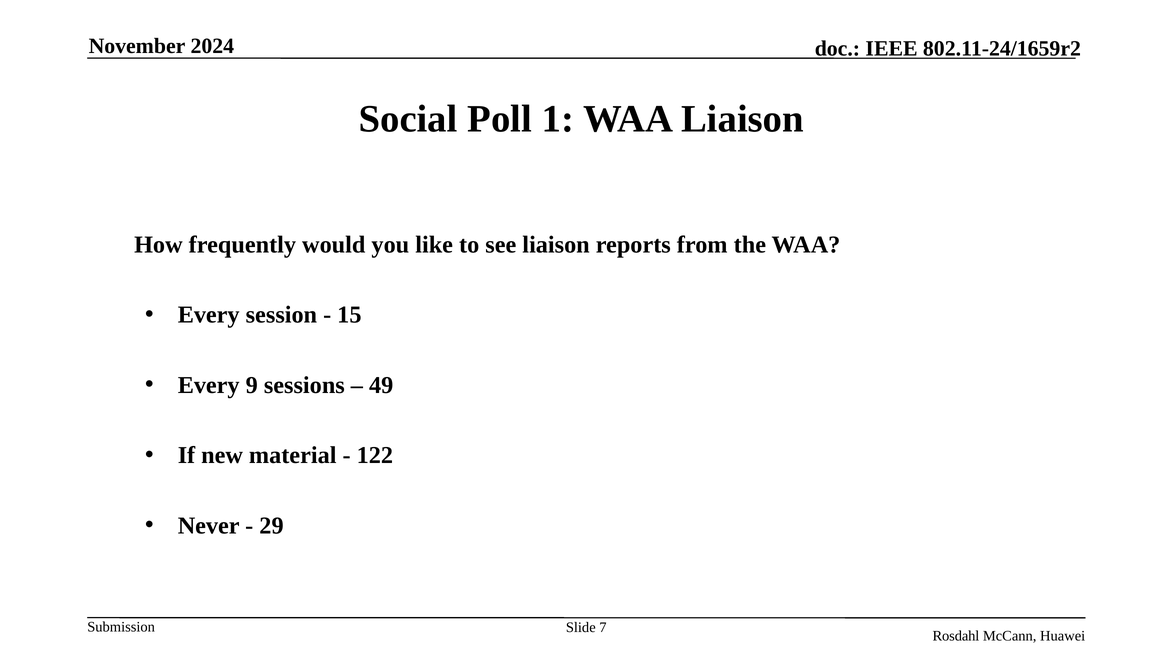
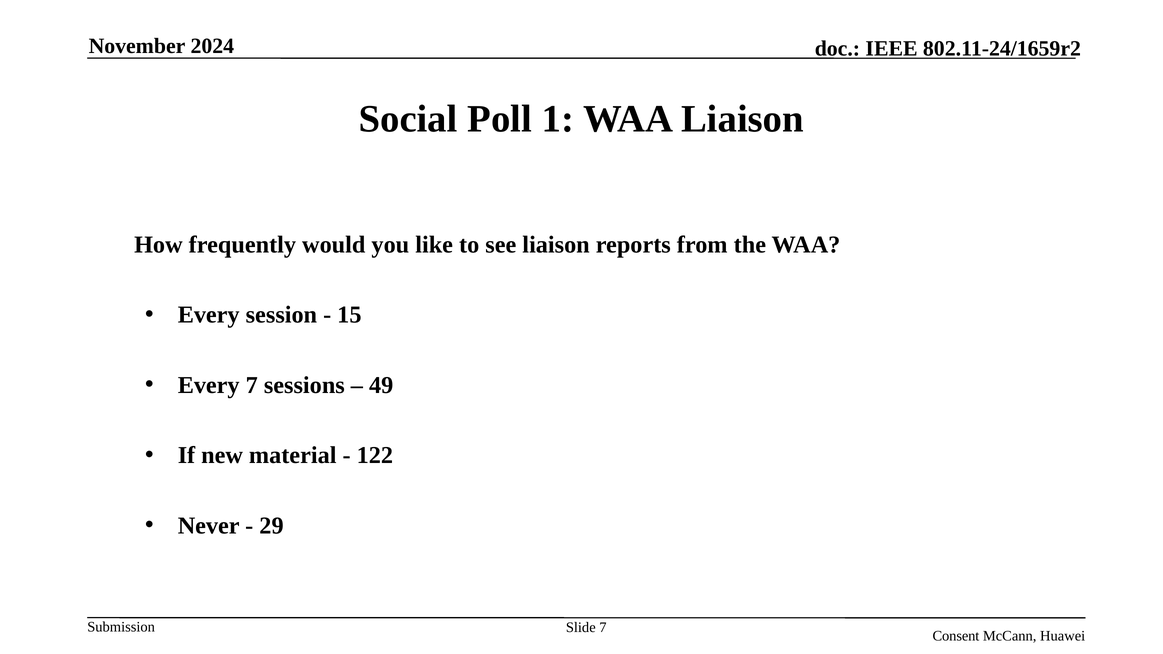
Every 9: 9 -> 7 (252, 385)
Rosdahl: Rosdahl -> Consent (956, 636)
